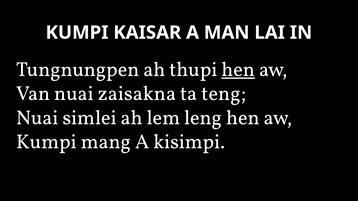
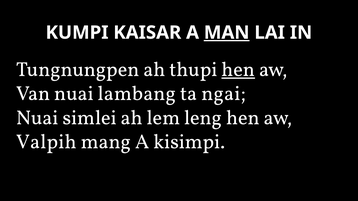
MAN underline: none -> present (227, 33)
zaisakna: zaisakna -> lambang (137, 94)
teng: teng -> ngai (224, 94)
Kumpi: Kumpi -> Valpih (46, 142)
